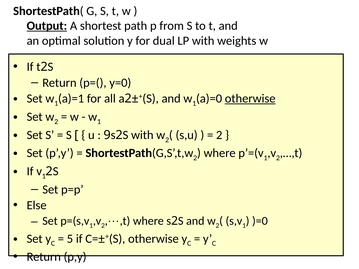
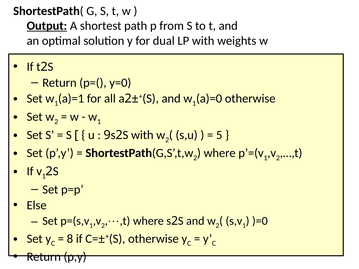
otherwise underline: present -> none (250, 99)
2: 2 -> 5 (219, 135)
5: 5 -> 8 (70, 239)
